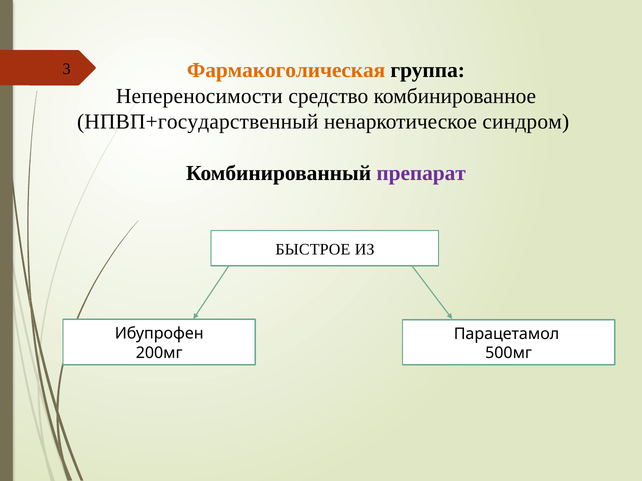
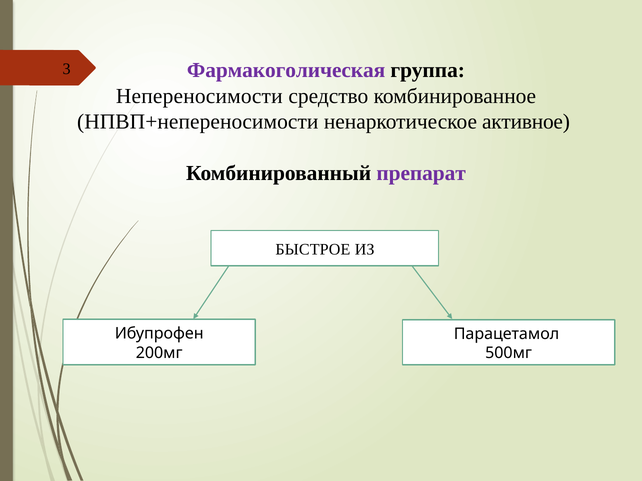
Фармакоголическая colour: orange -> purple (286, 70)
НПВП+государственный: НПВП+государственный -> НПВП+непереносимости (198, 122)
синдром: синдром -> активное (526, 122)
